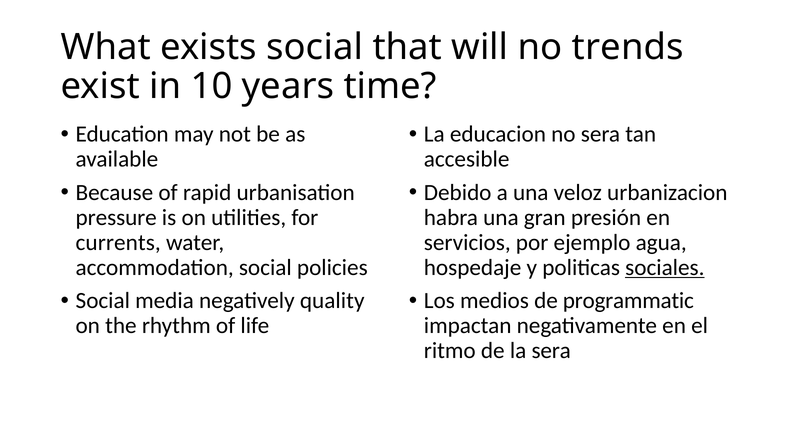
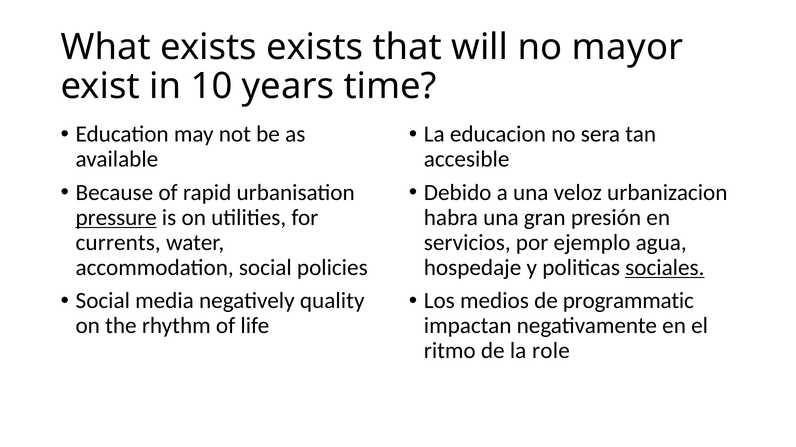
exists social: social -> exists (315, 47)
trends: trends -> mayor (628, 47)
pressure underline: none -> present (116, 218)
la sera: sera -> role (551, 351)
